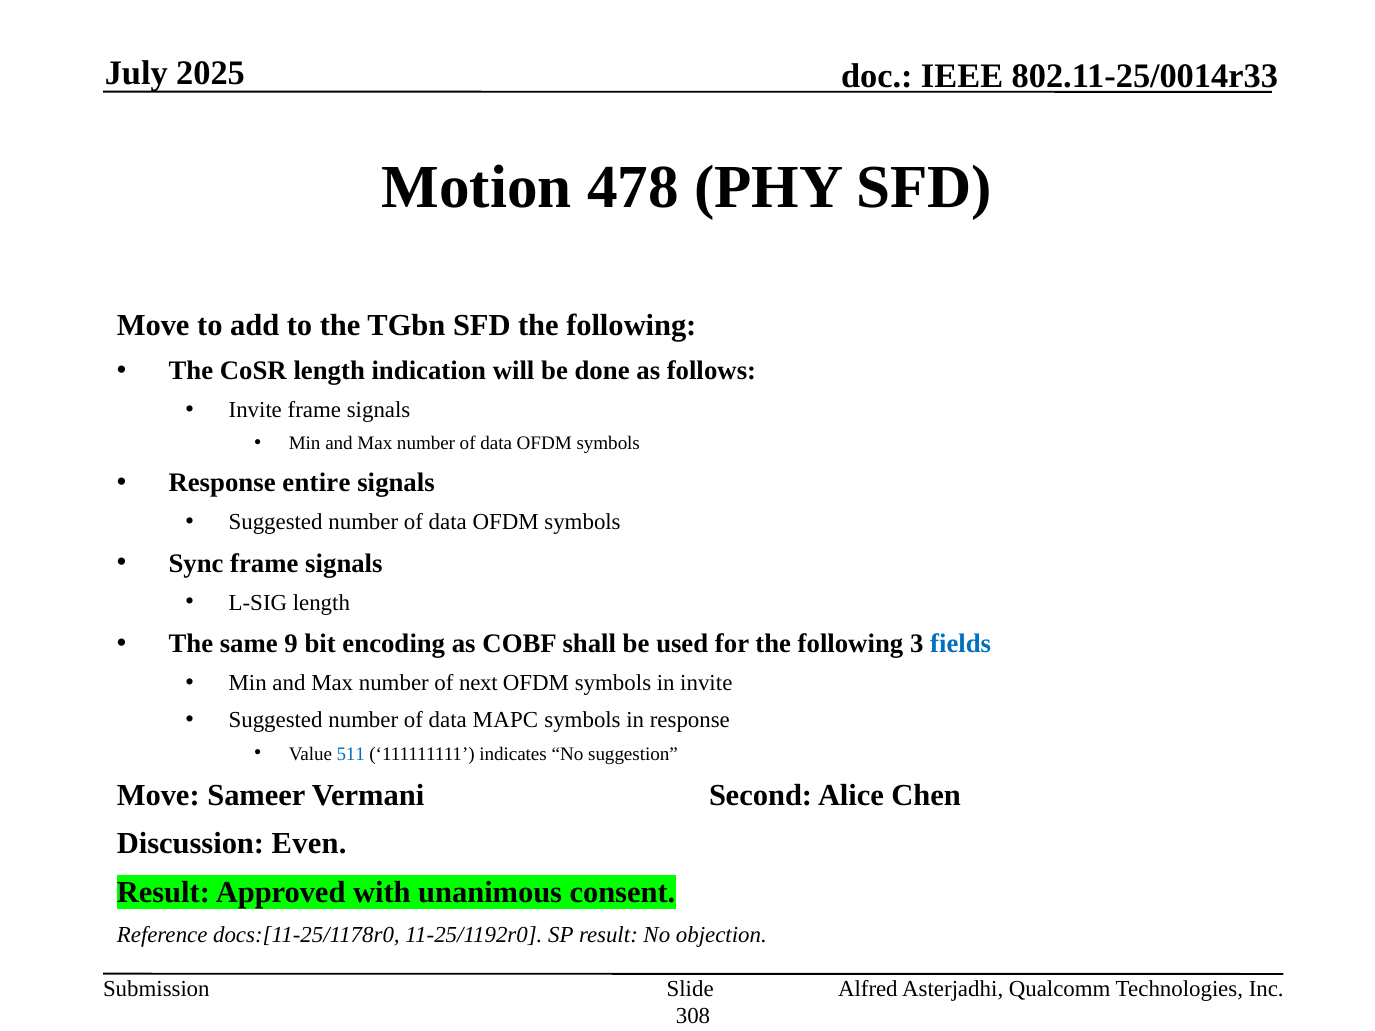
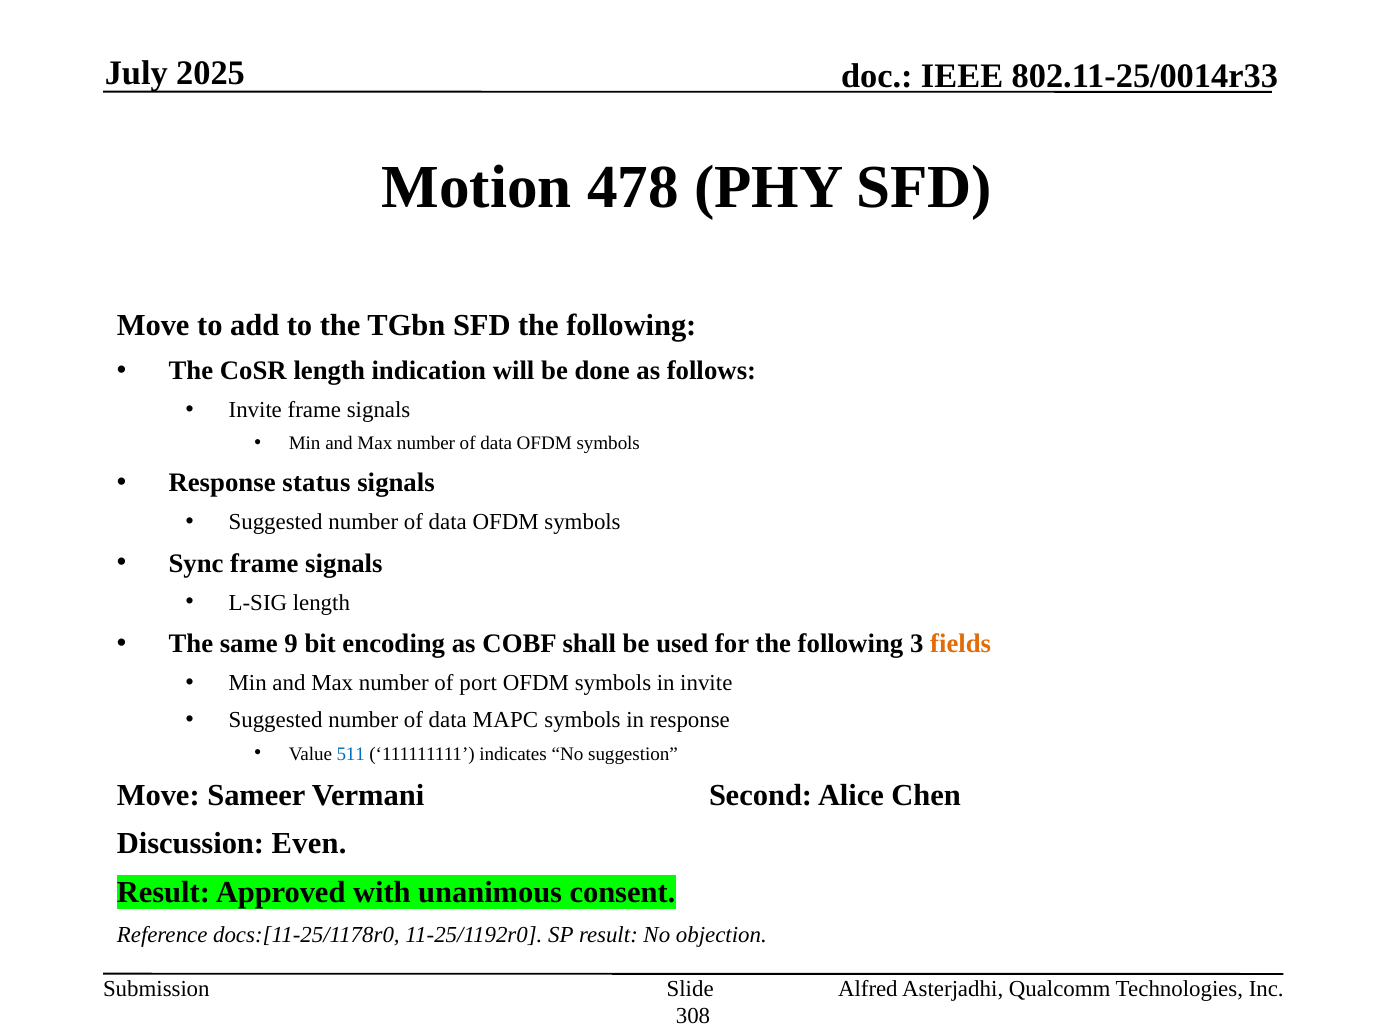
entire: entire -> status (316, 483)
fields colour: blue -> orange (961, 644)
next: next -> port (478, 683)
